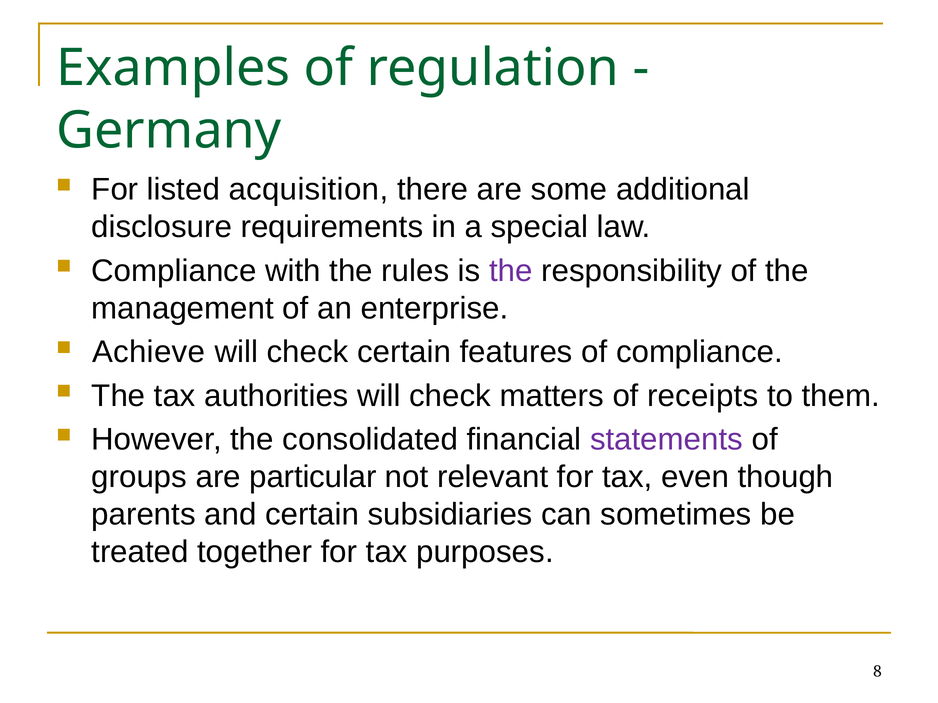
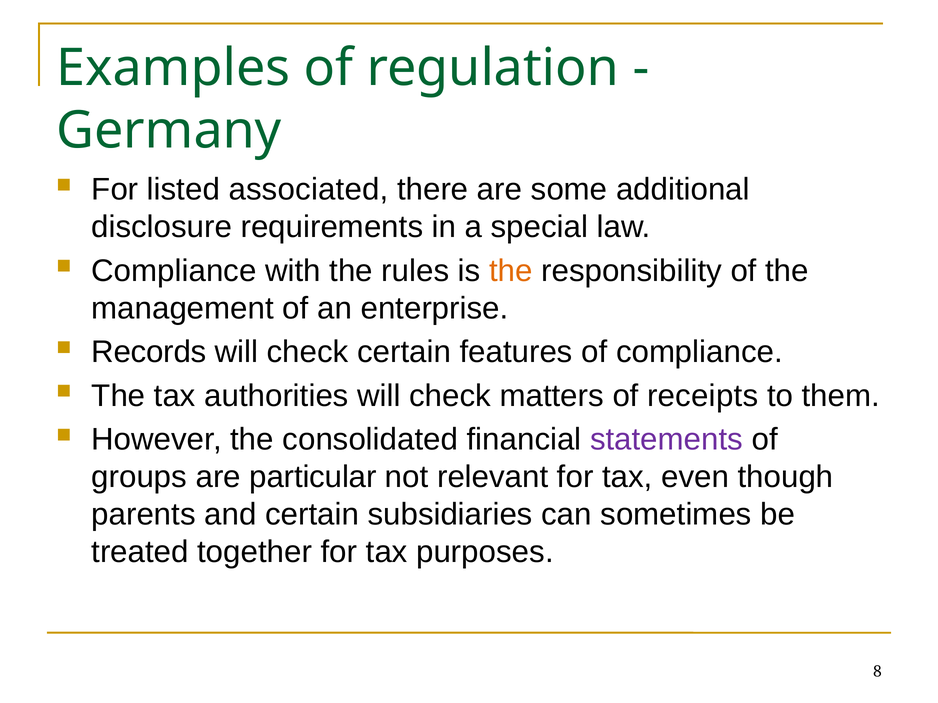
acquisition: acquisition -> associated (308, 190)
the colour: purple -> orange (511, 271)
Achieve: Achieve -> Records (149, 352)
